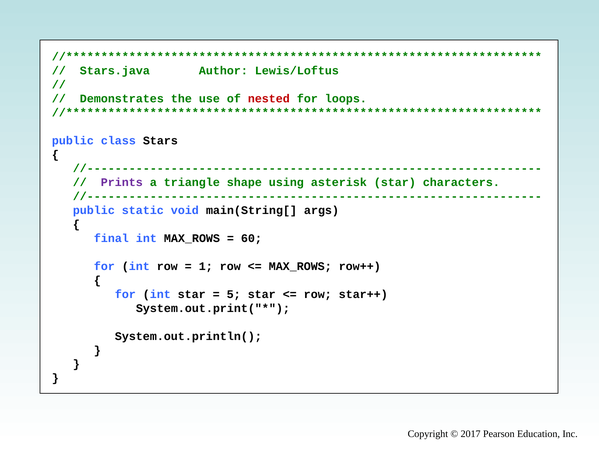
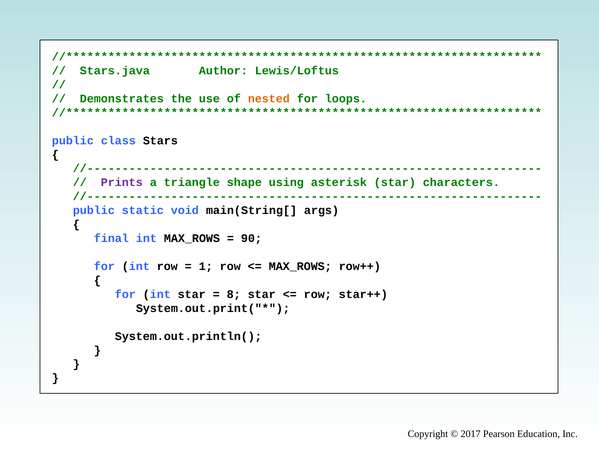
nested colour: red -> orange (269, 99)
60: 60 -> 90 (251, 238)
5: 5 -> 8 (234, 294)
